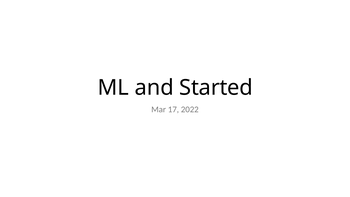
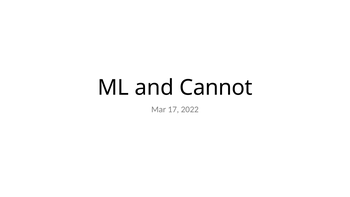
Started: Started -> Cannot (216, 87)
